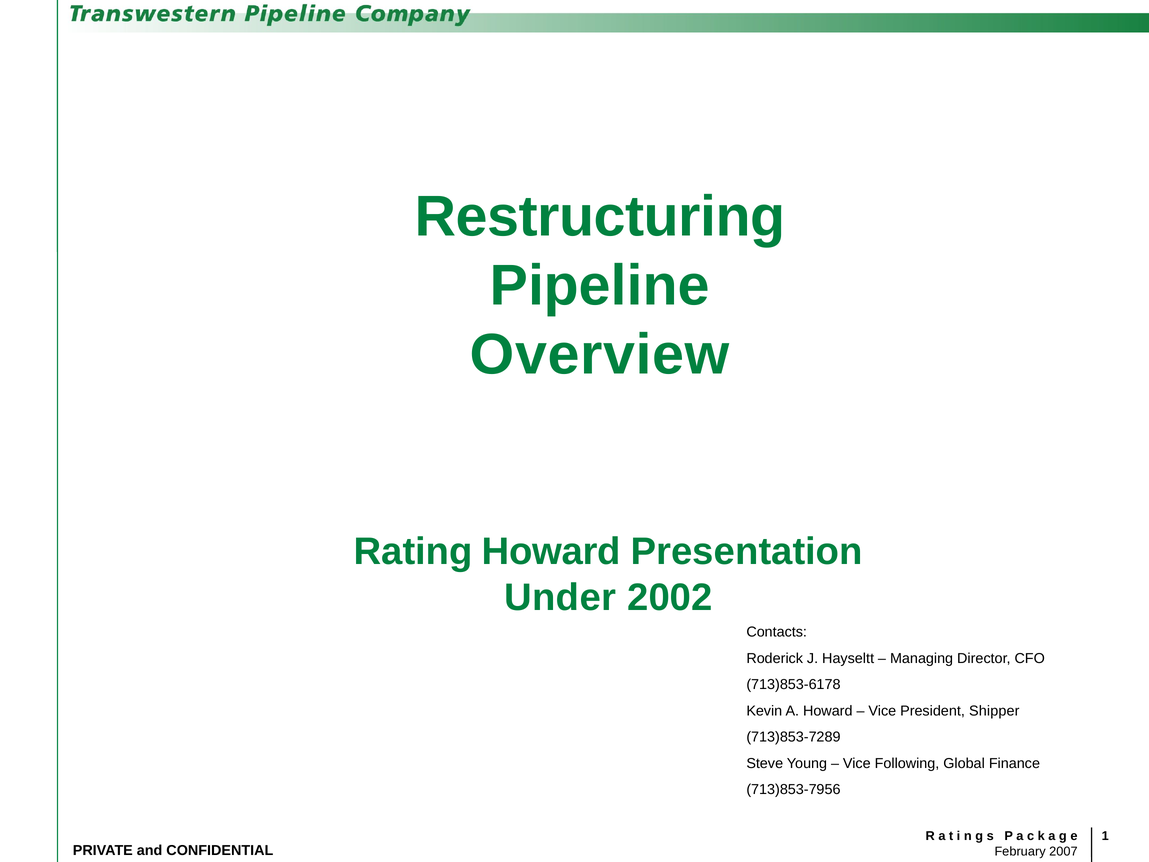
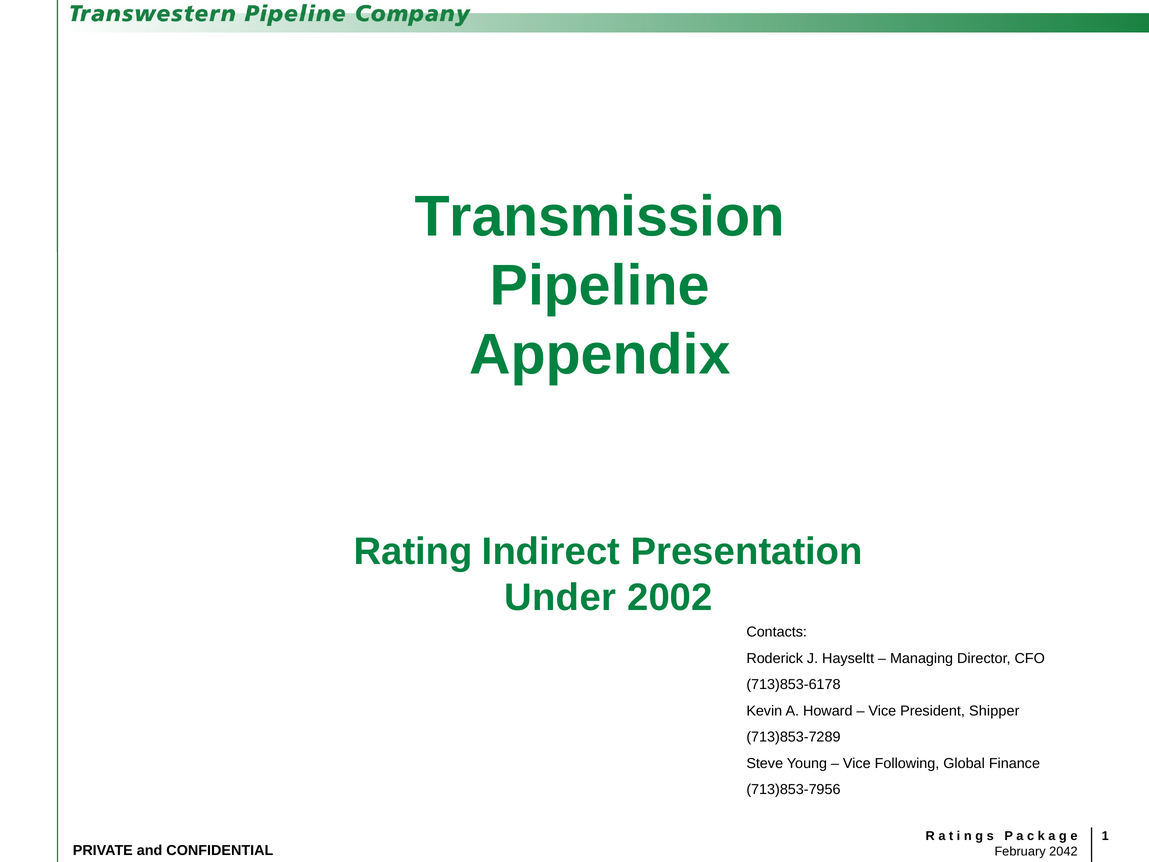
Restructuring: Restructuring -> Transmission (600, 217)
Overview: Overview -> Appendix (600, 355)
Rating Howard: Howard -> Indirect (551, 552)
2007: 2007 -> 2042 (1063, 851)
